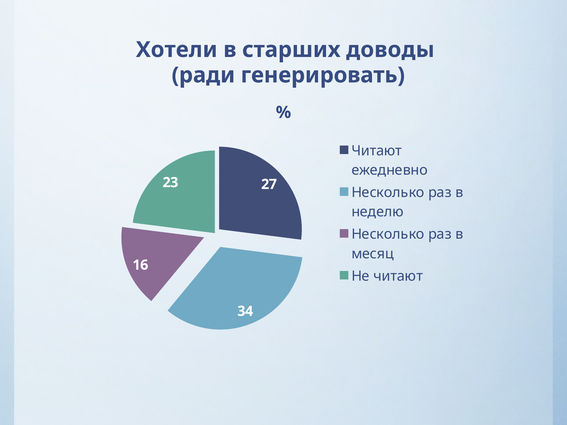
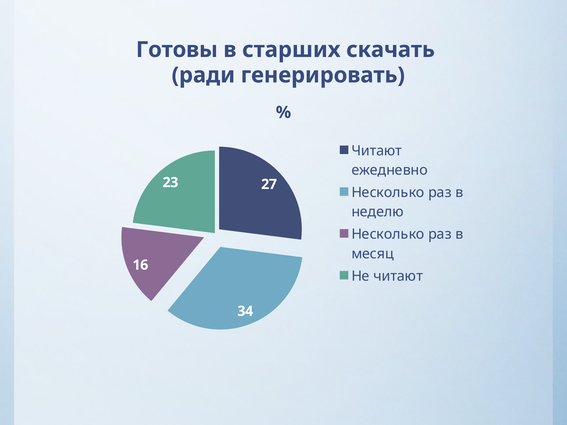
Хотели: Хотели -> Готовы (177, 50)
доводы: доводы -> скачать (391, 50)
